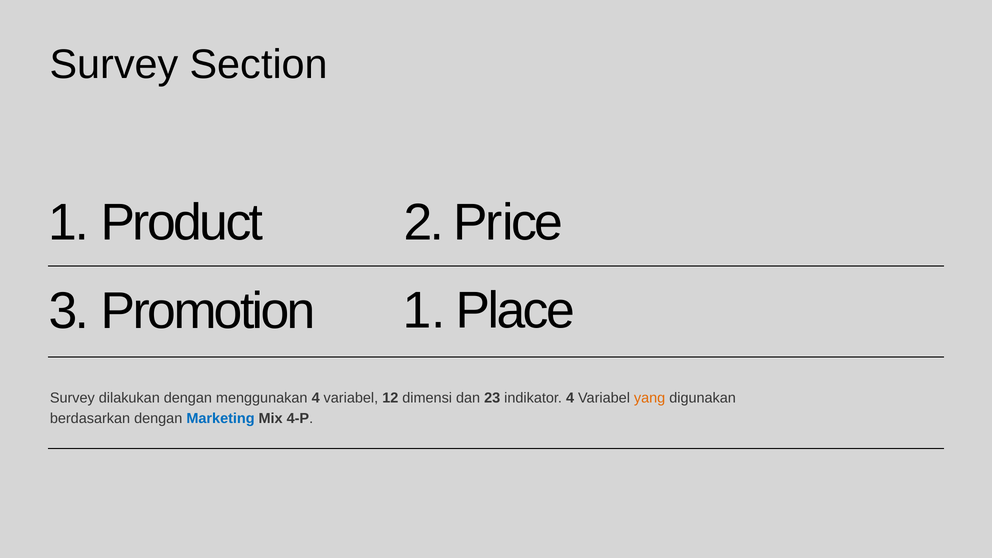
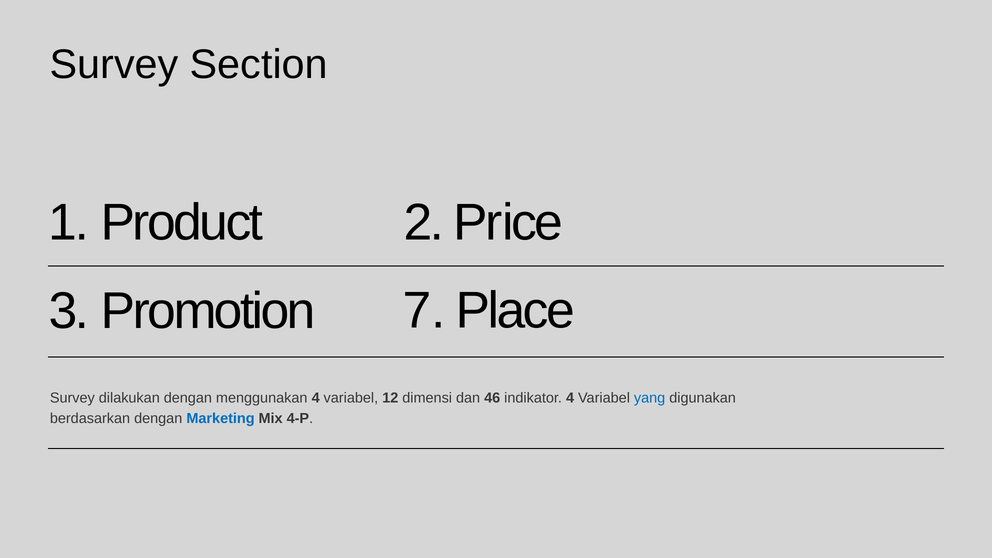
Promotion 1: 1 -> 7 (424, 311)
23: 23 -> 46 (492, 398)
yang colour: orange -> blue (650, 398)
